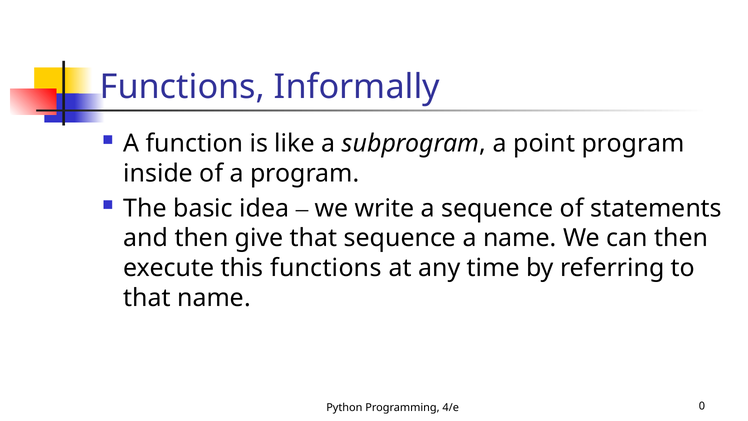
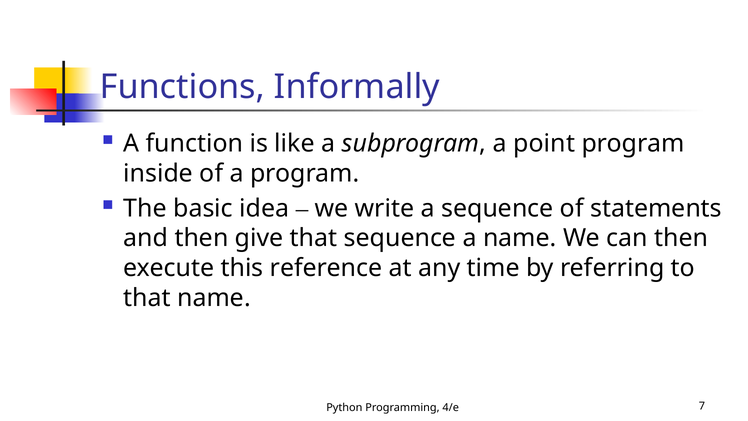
this functions: functions -> reference (326, 268)
0: 0 -> 7 (702, 406)
